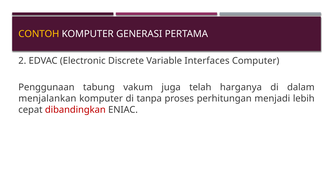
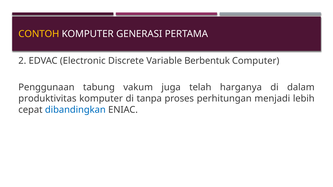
Interfaces: Interfaces -> Berbentuk (207, 61)
menjalankan: menjalankan -> produktivitas (47, 99)
dibandingkan colour: red -> blue (75, 110)
